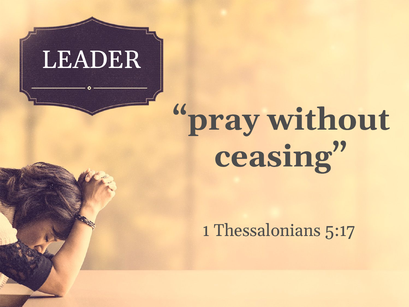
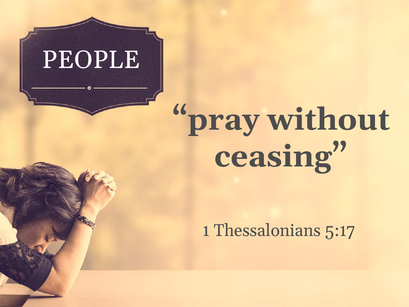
LEADER: LEADER -> PEOPLE (91, 60)
